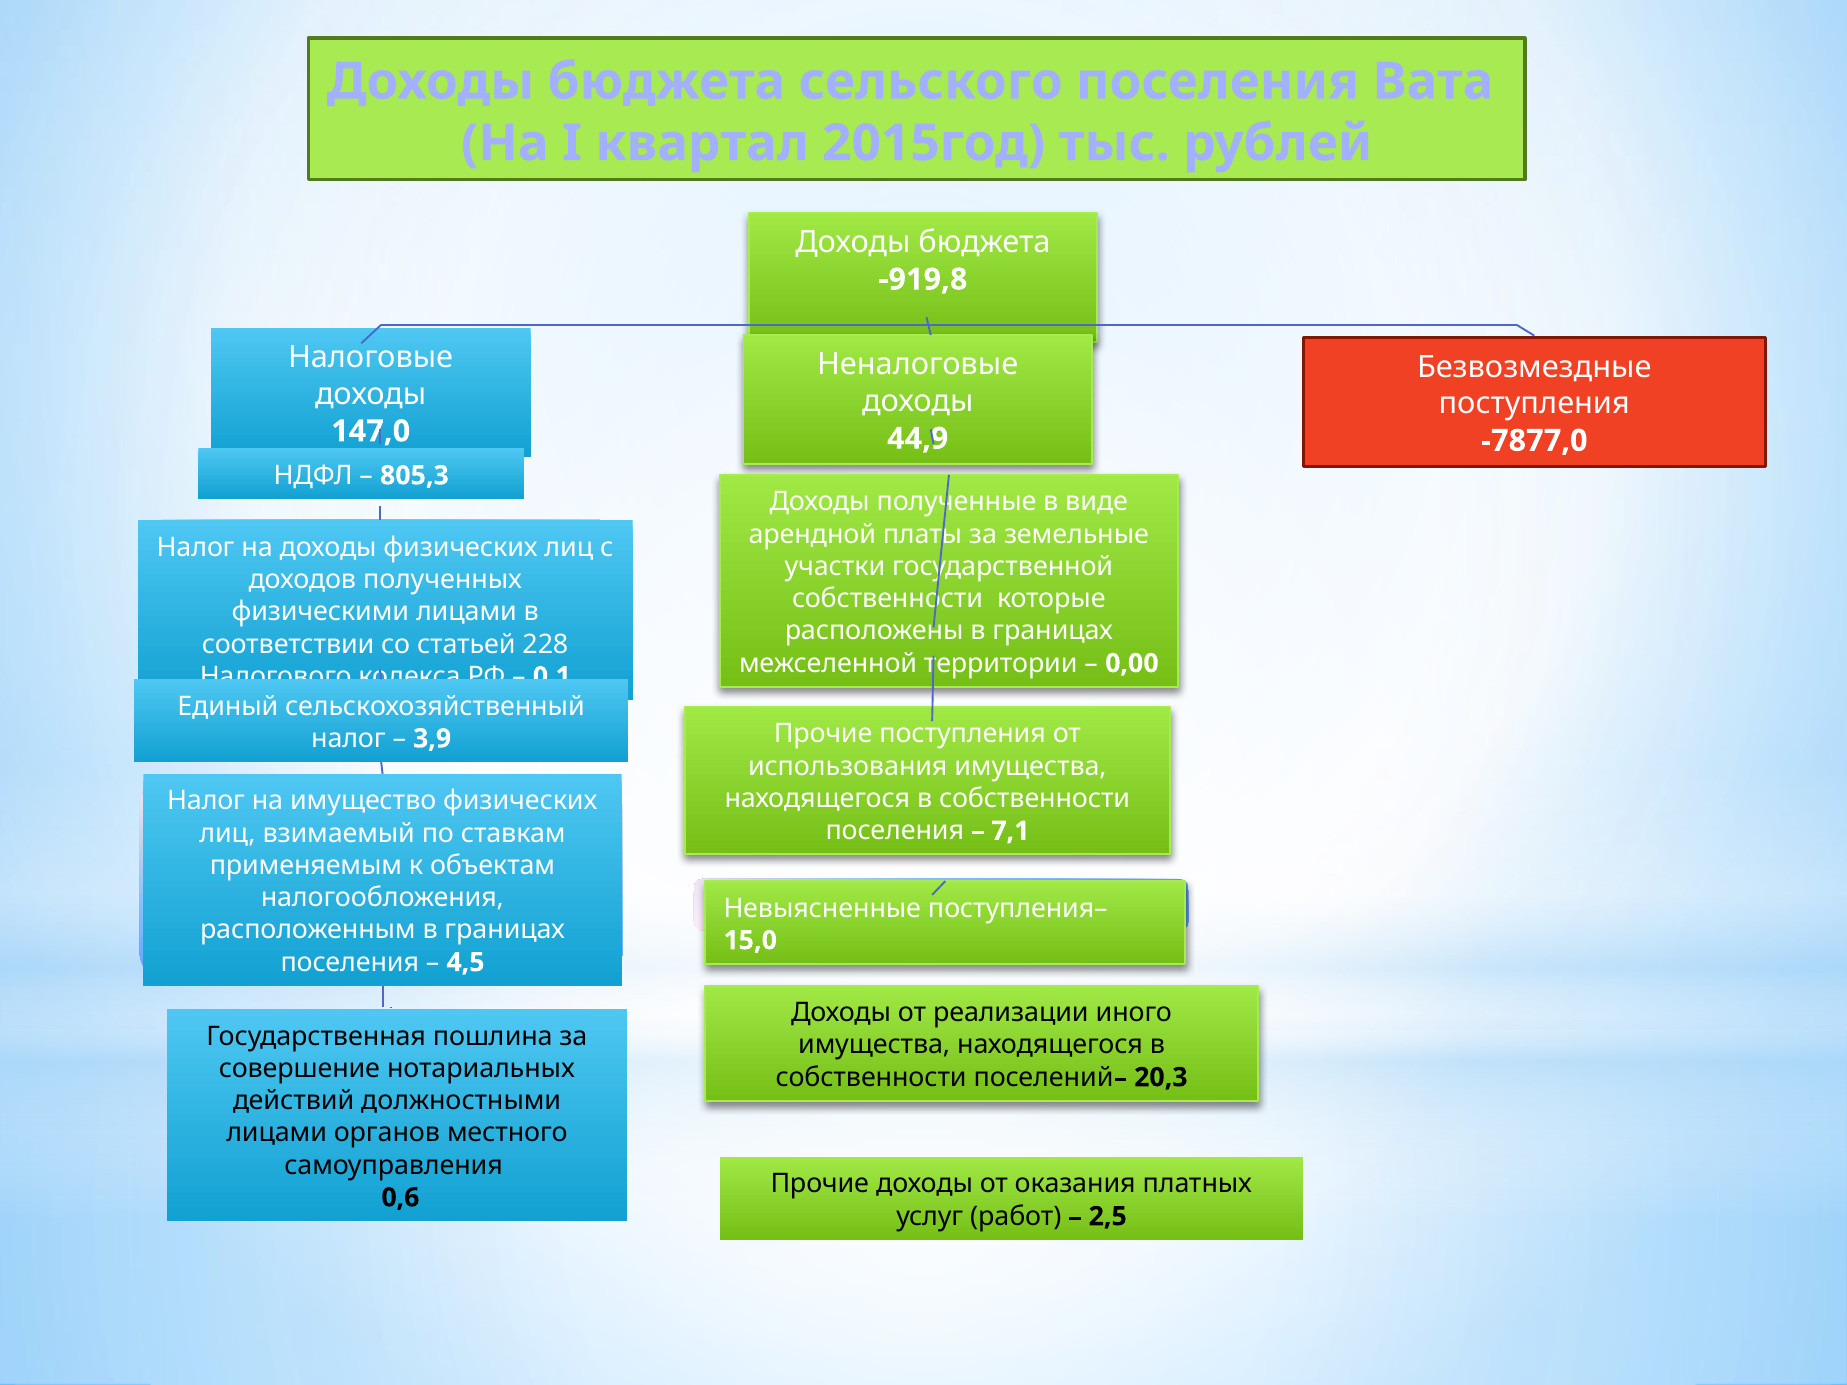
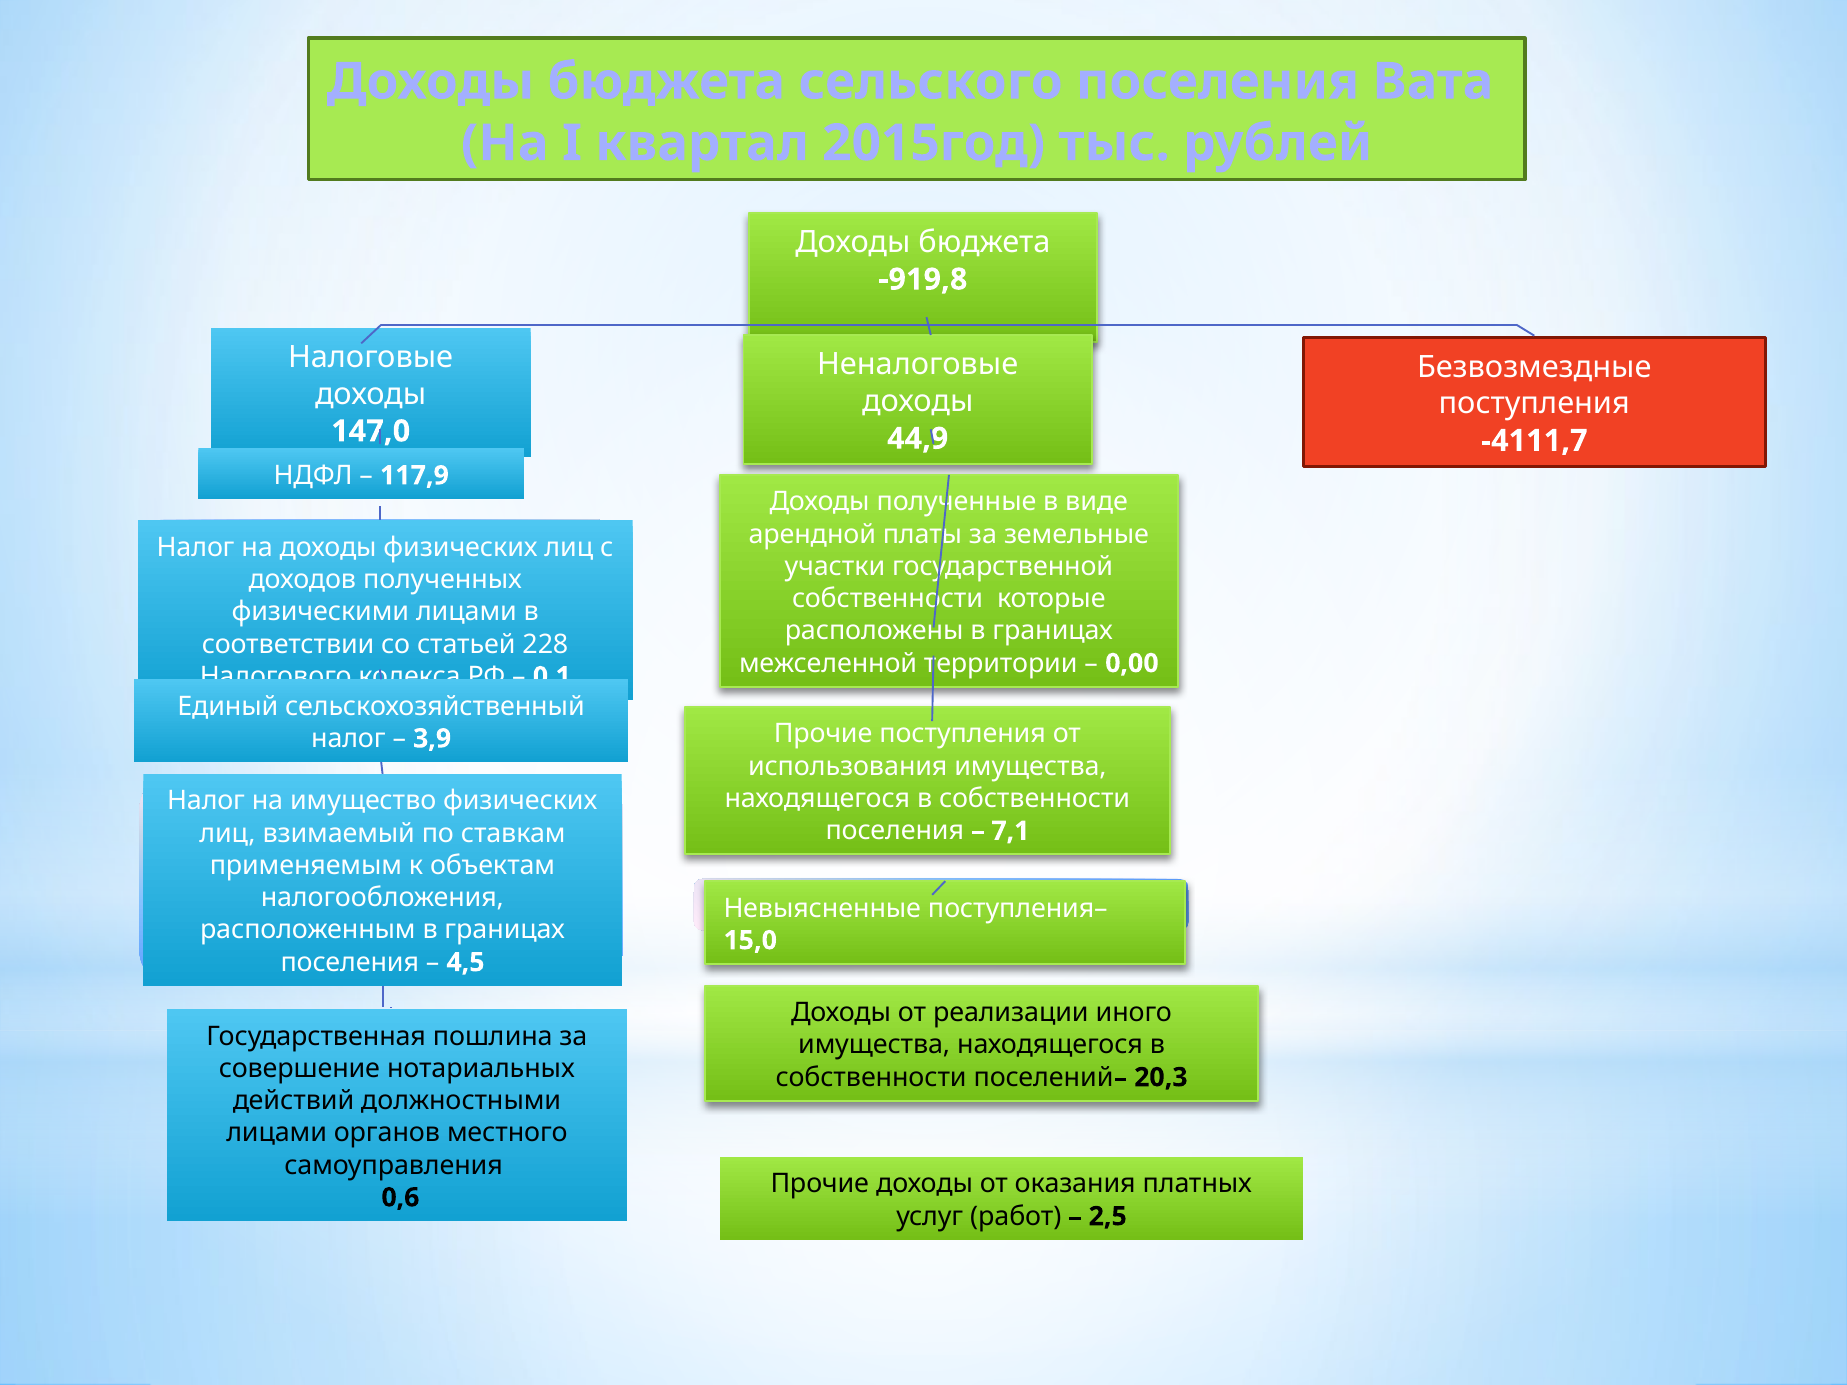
-7877,0: -7877,0 -> -4111,7 (1534, 441)
805,3: 805,3 -> 117,9 (414, 476)
